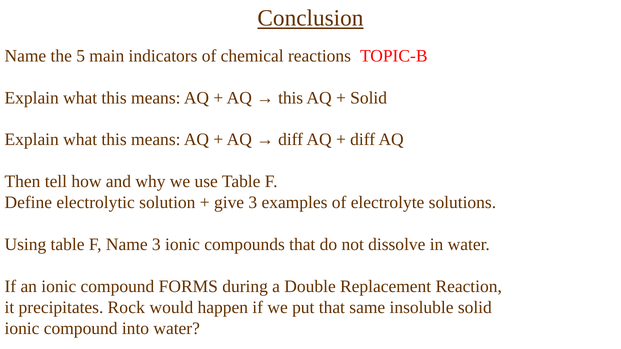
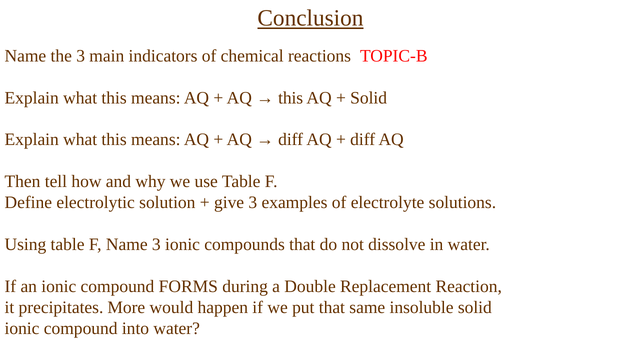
the 5: 5 -> 3 (81, 56)
Rock: Rock -> More (126, 308)
